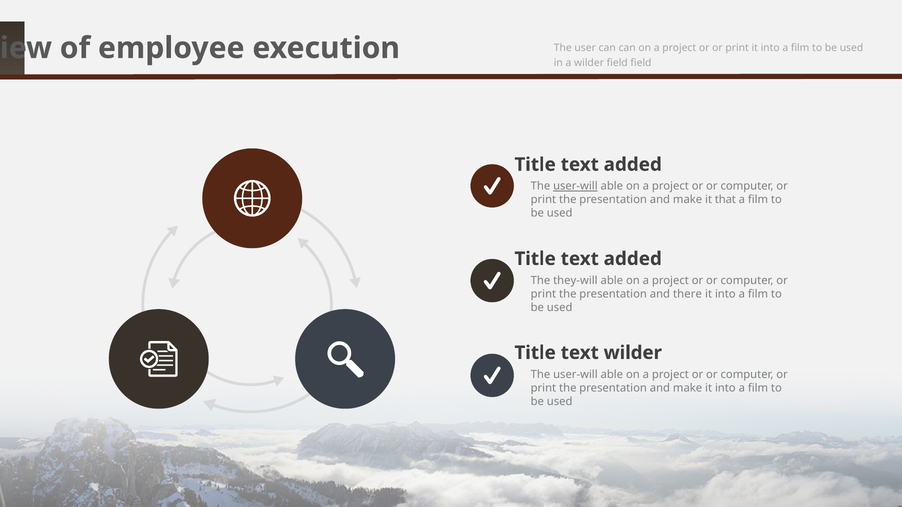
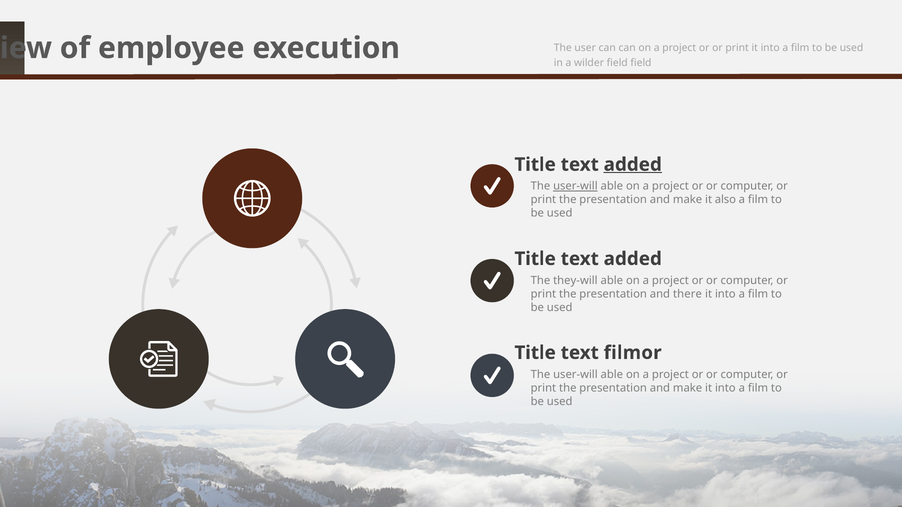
added underline: none -> present (633, 165)
that: that -> also (725, 200)
text wilder: wilder -> filmor (633, 353)
